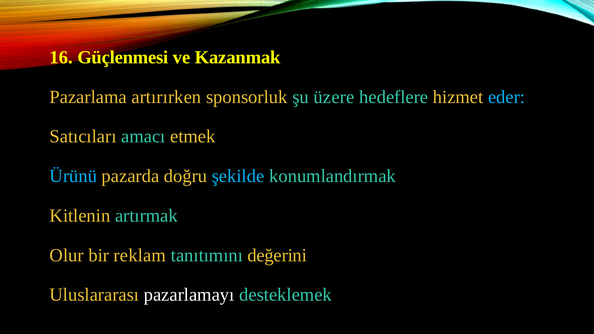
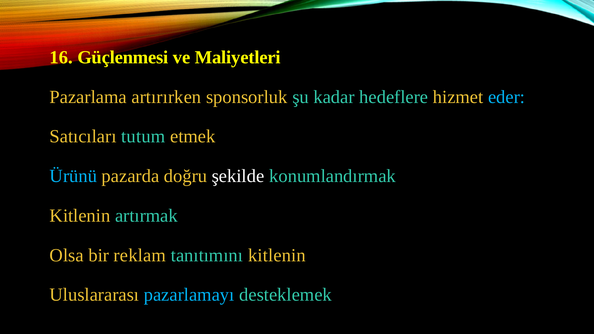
Kazanmak: Kazanmak -> Maliyetleri (238, 57)
üzere: üzere -> kadar (334, 97)
amacı: amacı -> tutum (143, 137)
şekilde colour: light blue -> white (238, 176)
Olur: Olur -> Olsa (67, 255)
tanıtımını değerini: değerini -> kitlenin (277, 255)
pazarlamayı colour: white -> light blue (189, 295)
